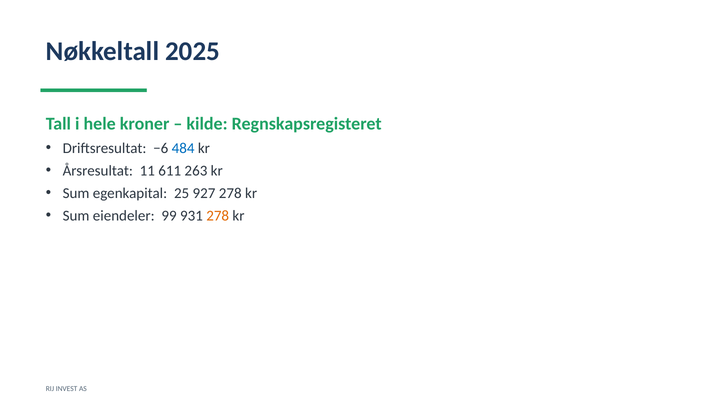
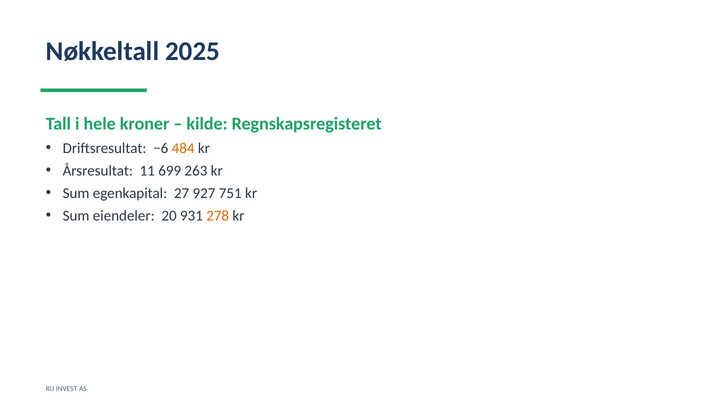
484 colour: blue -> orange (183, 148)
611: 611 -> 699 (170, 171)
25: 25 -> 27 (182, 193)
927 278: 278 -> 751 (230, 193)
99: 99 -> 20 (169, 216)
